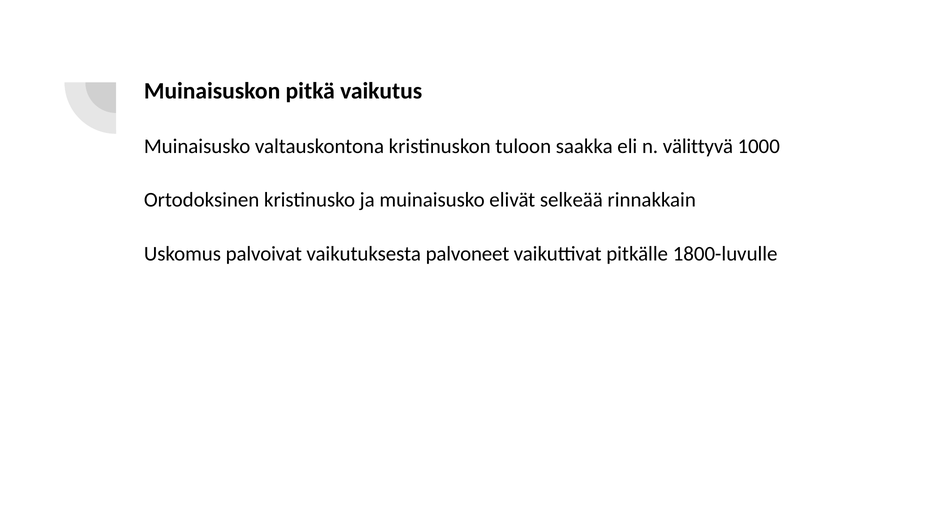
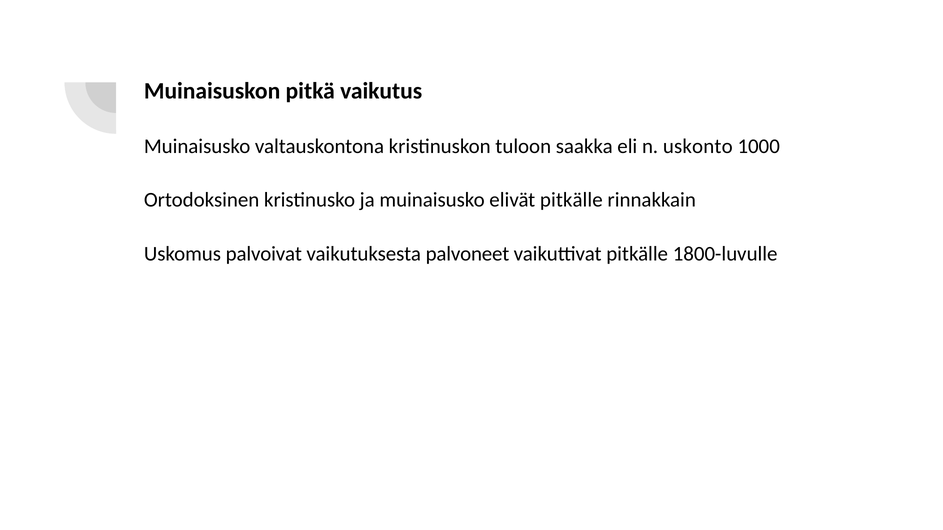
välittyvä: välittyvä -> uskonto (698, 146)
elivät selkeää: selkeää -> pitkälle (571, 200)
